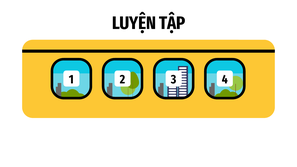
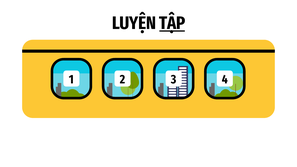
TẬP underline: none -> present (172, 23)
